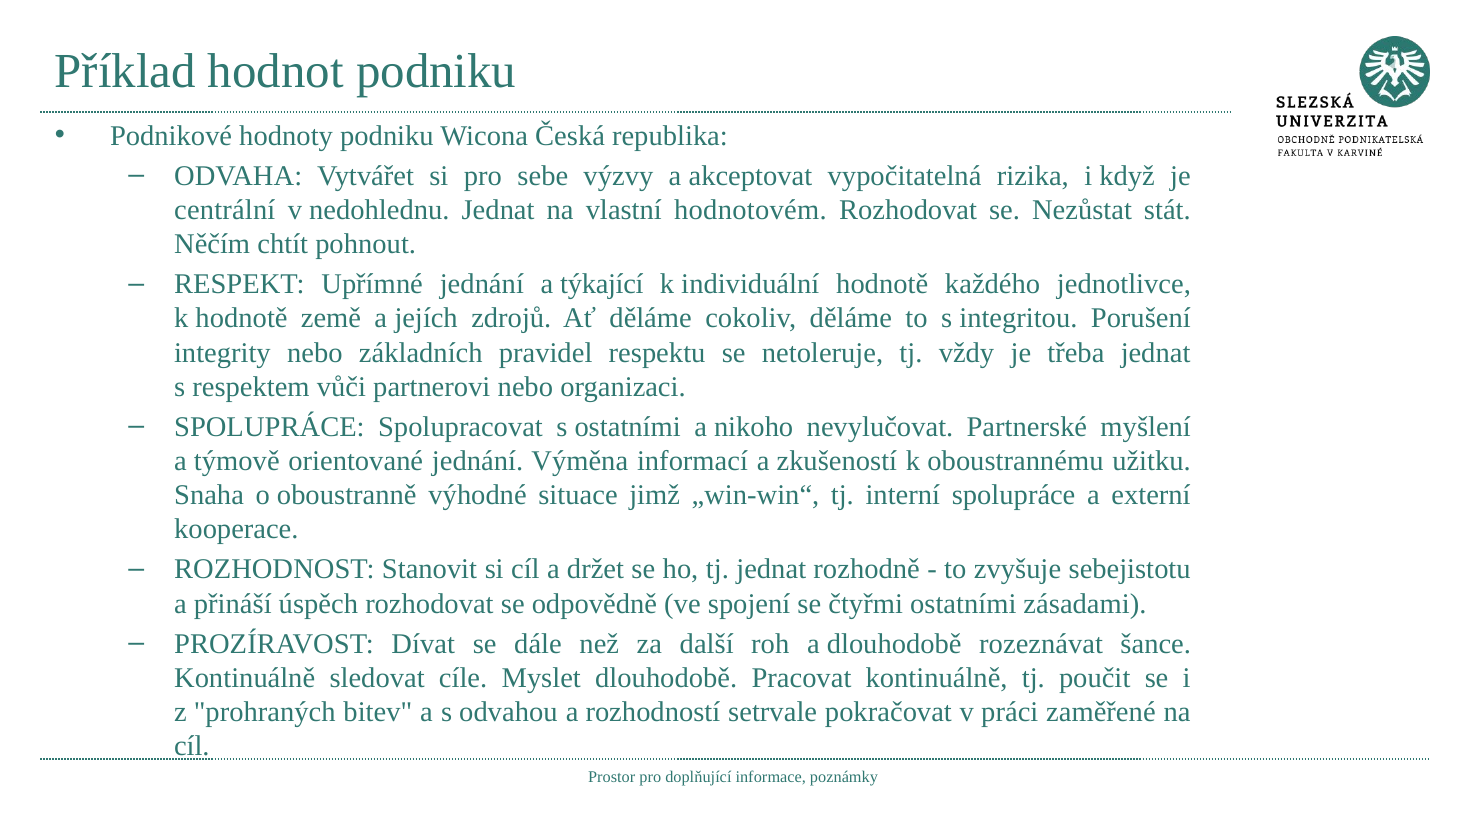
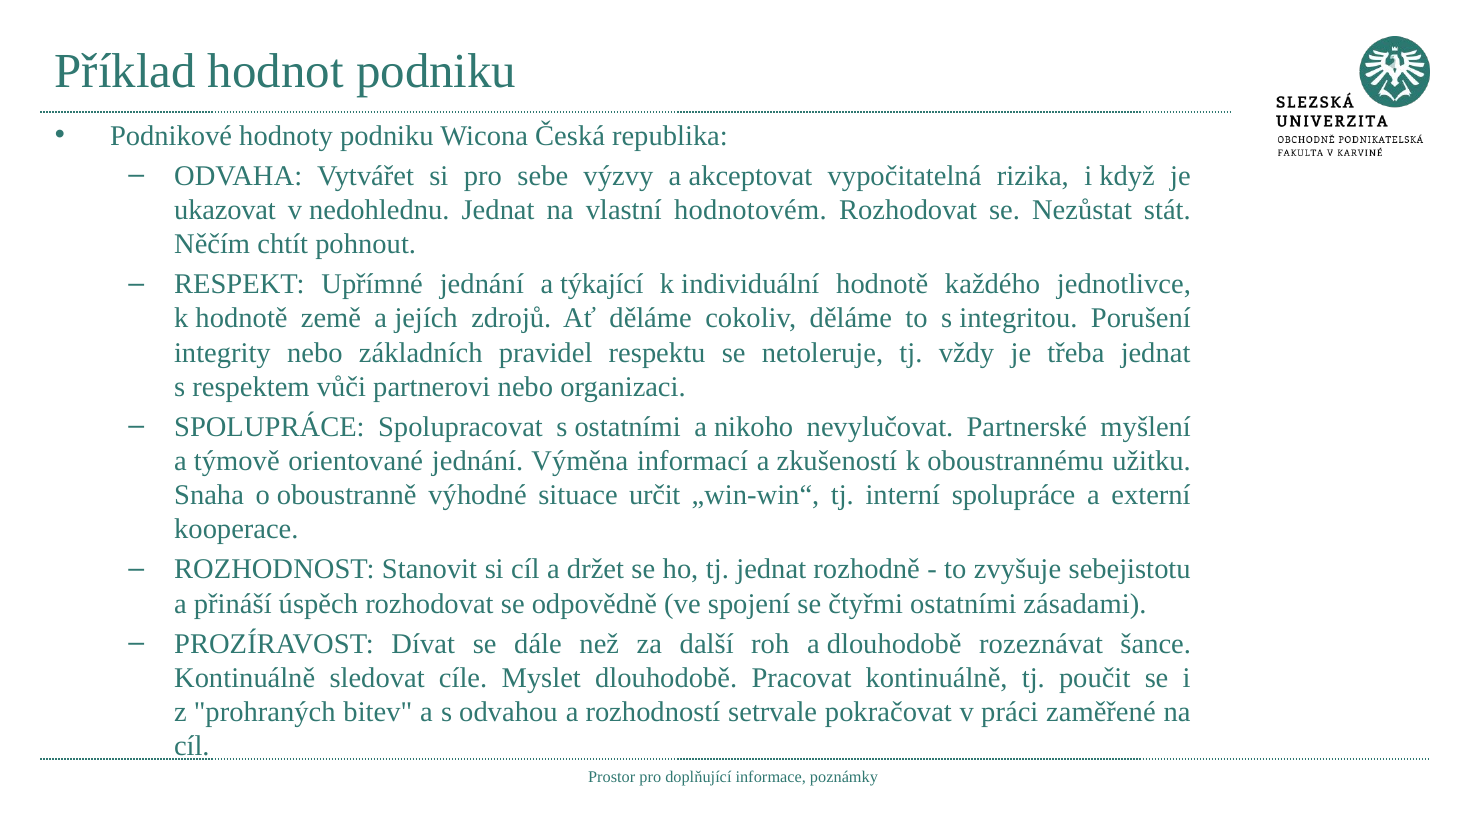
centrální: centrální -> ukazovat (225, 210)
jimž: jimž -> určit (655, 495)
